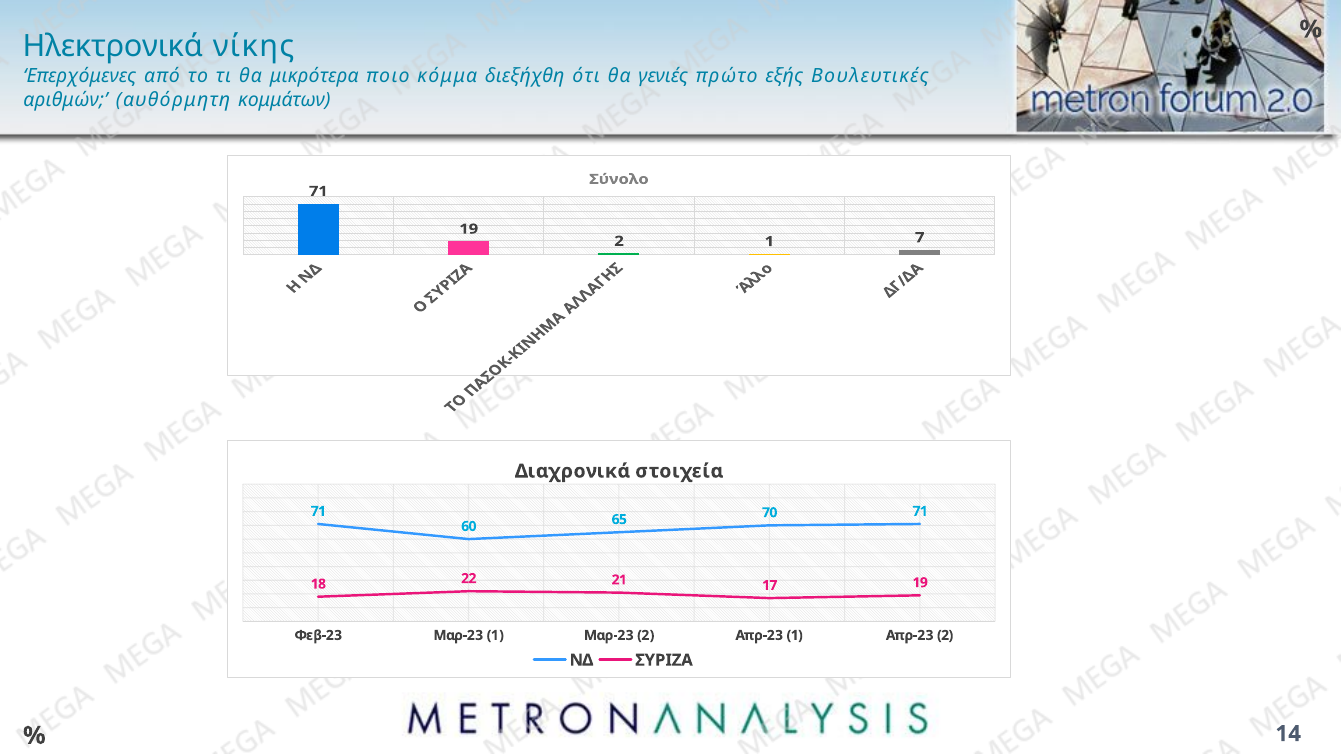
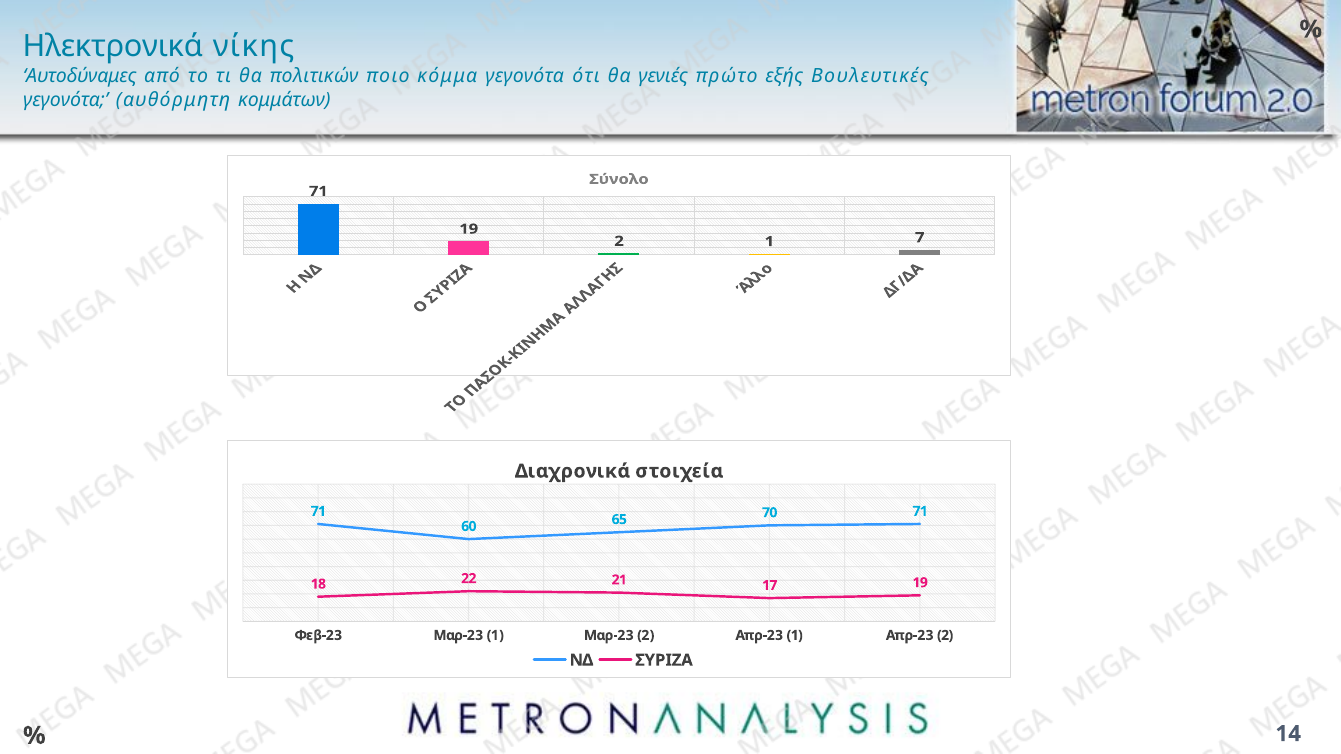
Επερχόμενες: Επερχόμενες -> Αυτοδύναμες (80, 76)
μικρότερα: μικρότερα -> πολιτικών (314, 76)
κόμμα διεξήχθη: διεξήχθη -> γεγονότα (525, 76)
αριθμών: αριθμών -> γεγονότα (66, 100)
